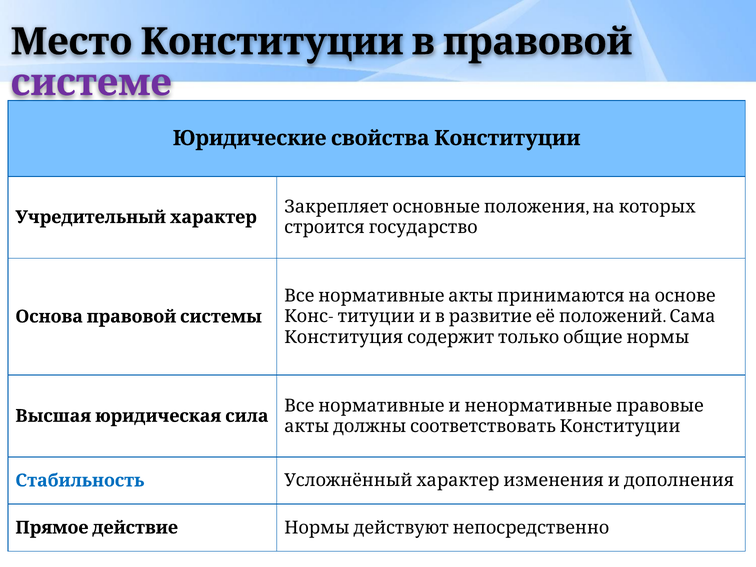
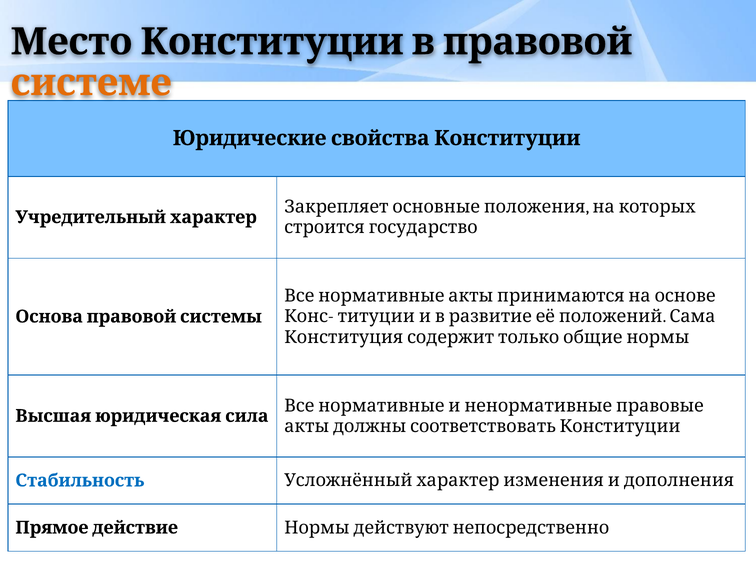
системе colour: purple -> orange (91, 83)
